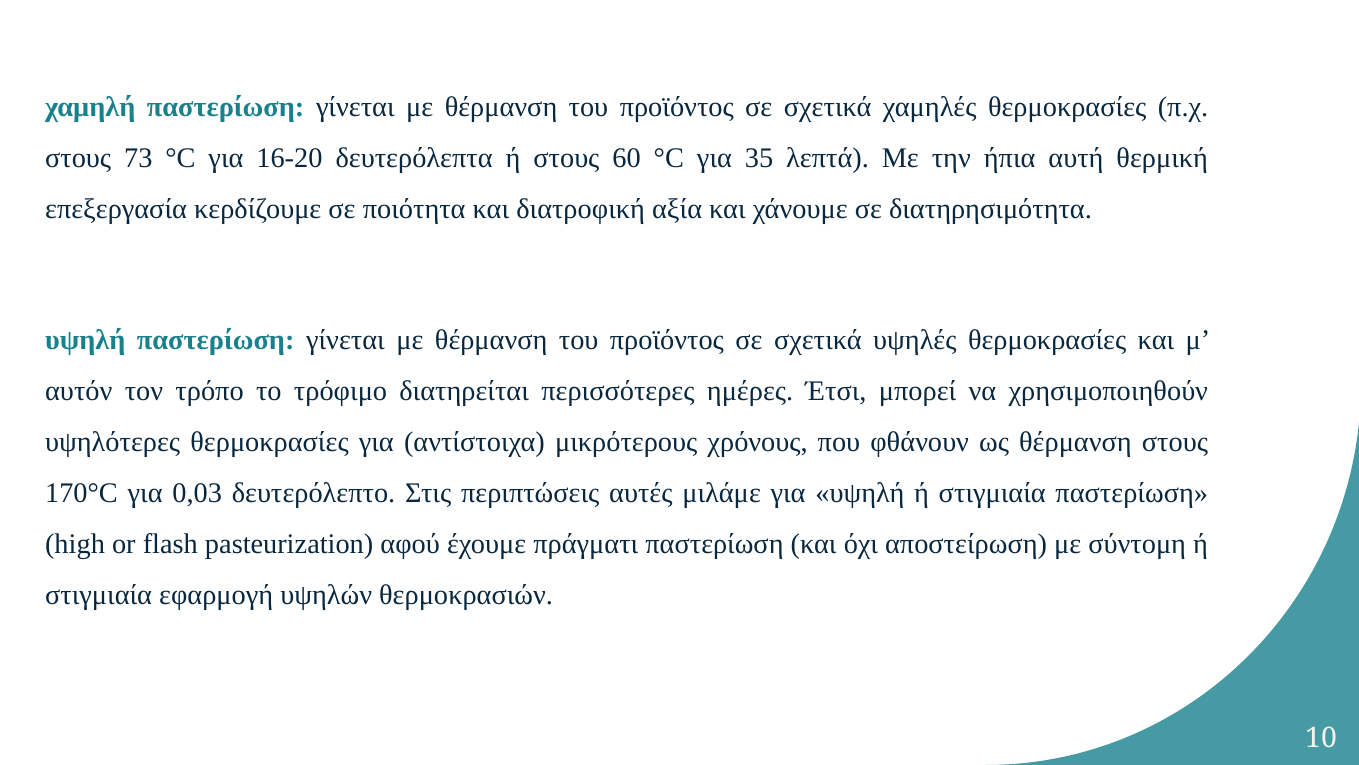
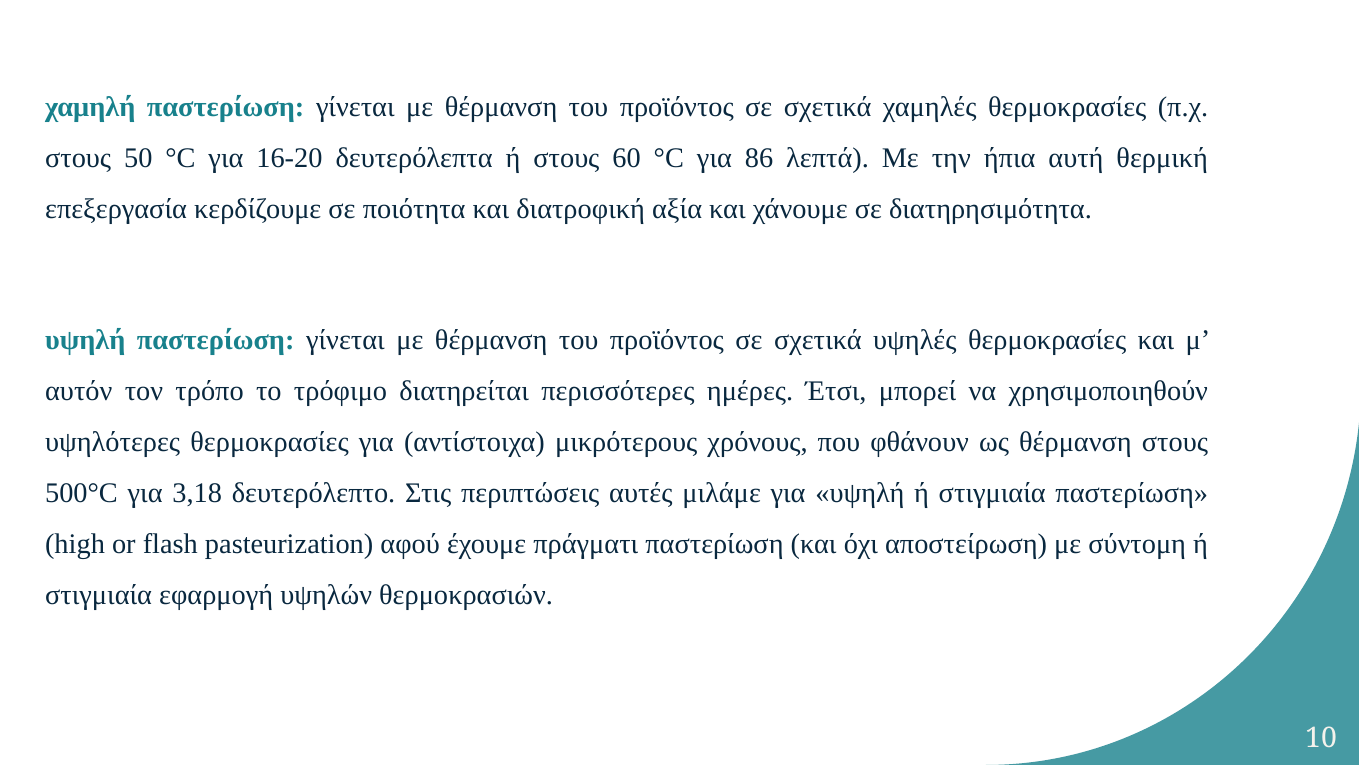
73: 73 -> 50 (138, 158)
35: 35 -> 86 (759, 158)
170°C: 170°C -> 500°C (81, 493)
0,03: 0,03 -> 3,18 (197, 493)
